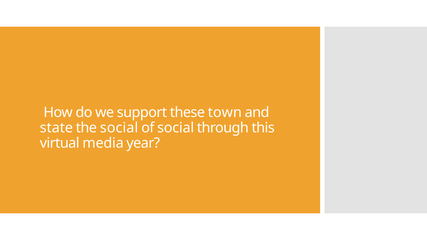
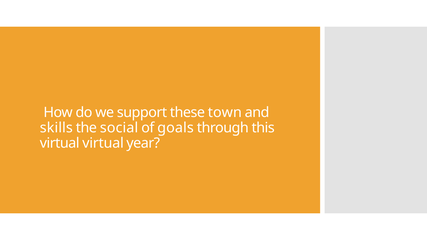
state: state -> skills (56, 128)
of social: social -> goals (176, 128)
virtual media: media -> virtual (103, 143)
